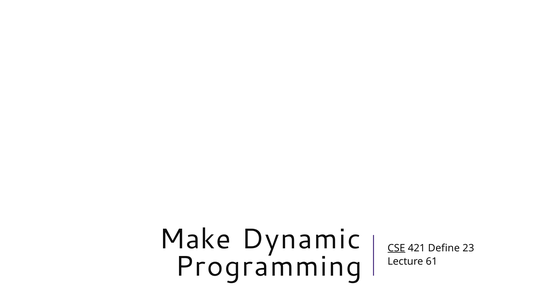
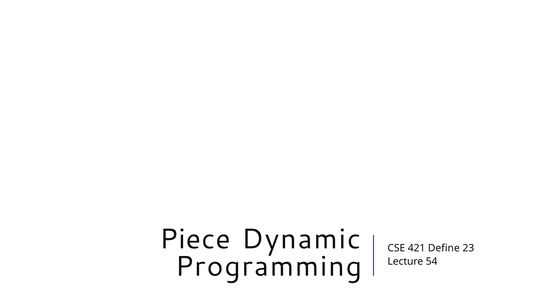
Make: Make -> Piece (195, 239)
CSE underline: present -> none (396, 248)
61: 61 -> 54 (432, 261)
